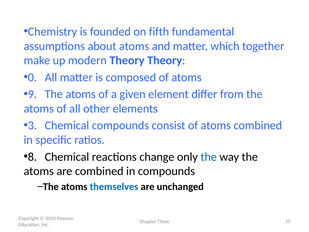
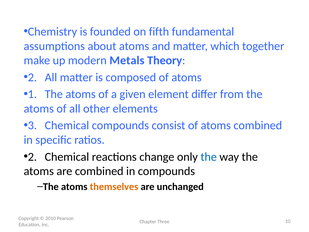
modern Theory: Theory -> Metals (127, 60)
0: 0 -> 2 (32, 77)
9: 9 -> 1 (32, 94)
8: 8 -> 2 (32, 157)
themselves colour: blue -> orange (114, 186)
